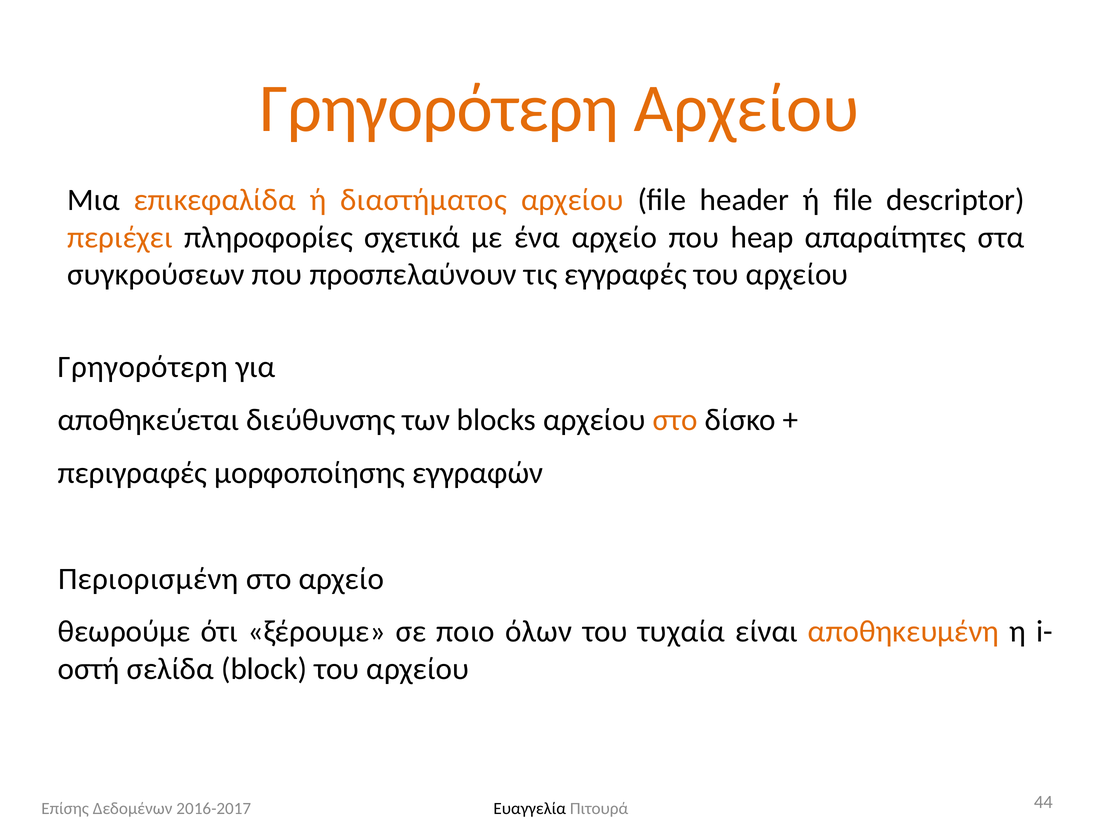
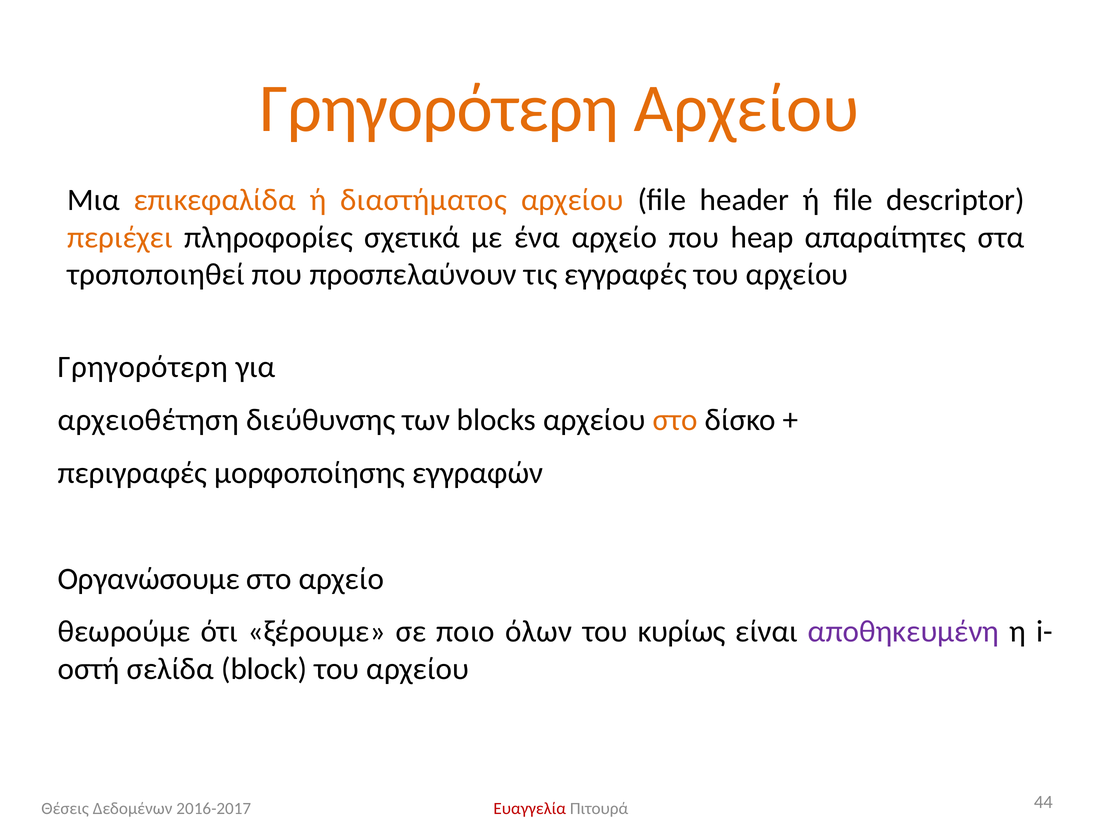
συγκρούσεων: συγκρούσεων -> τροποποιηθεί (156, 275)
αποθηκεύεται: αποθηκεύεται -> αρχειοθέτηση (148, 420)
Περιορισμένη: Περιορισμένη -> Οργανώσουμε (149, 579)
τυχαία: τυχαία -> κυρίως (682, 632)
αποθηκευμένη colour: orange -> purple (904, 632)
Επίσης: Επίσης -> Θέσεις (65, 809)
Ευαγγελία colour: black -> red (530, 809)
